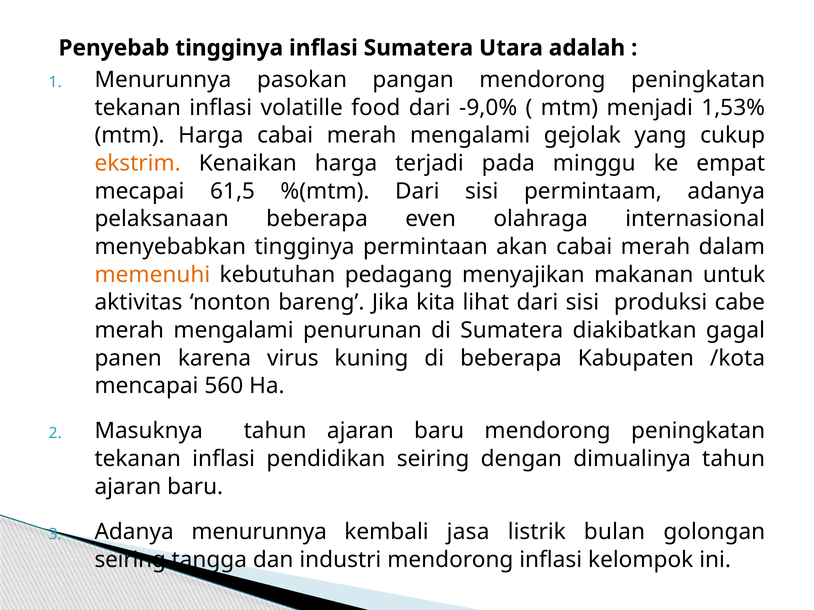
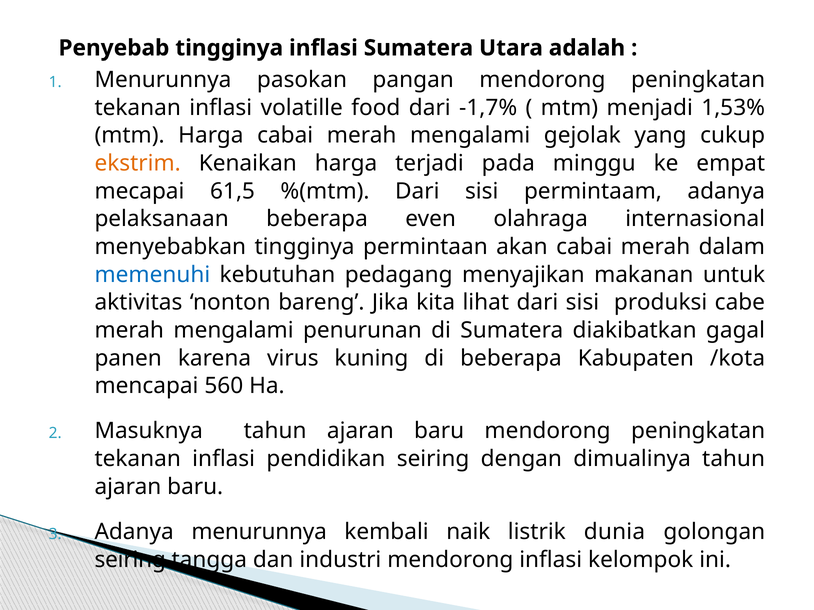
-9,0%: -9,0% -> -1,7% (488, 108)
memenuhi colour: orange -> blue (152, 275)
jasa: jasa -> naik (468, 532)
bulan: bulan -> dunia (614, 532)
